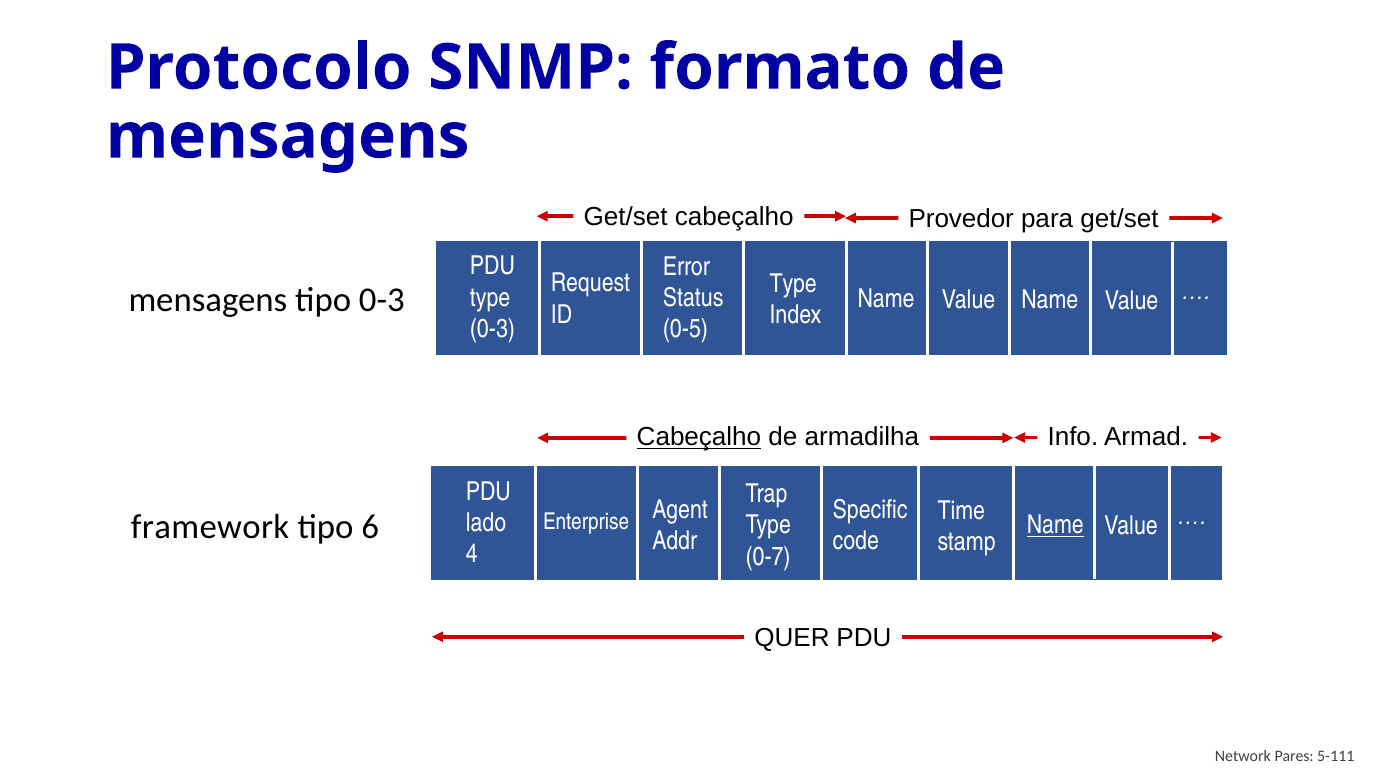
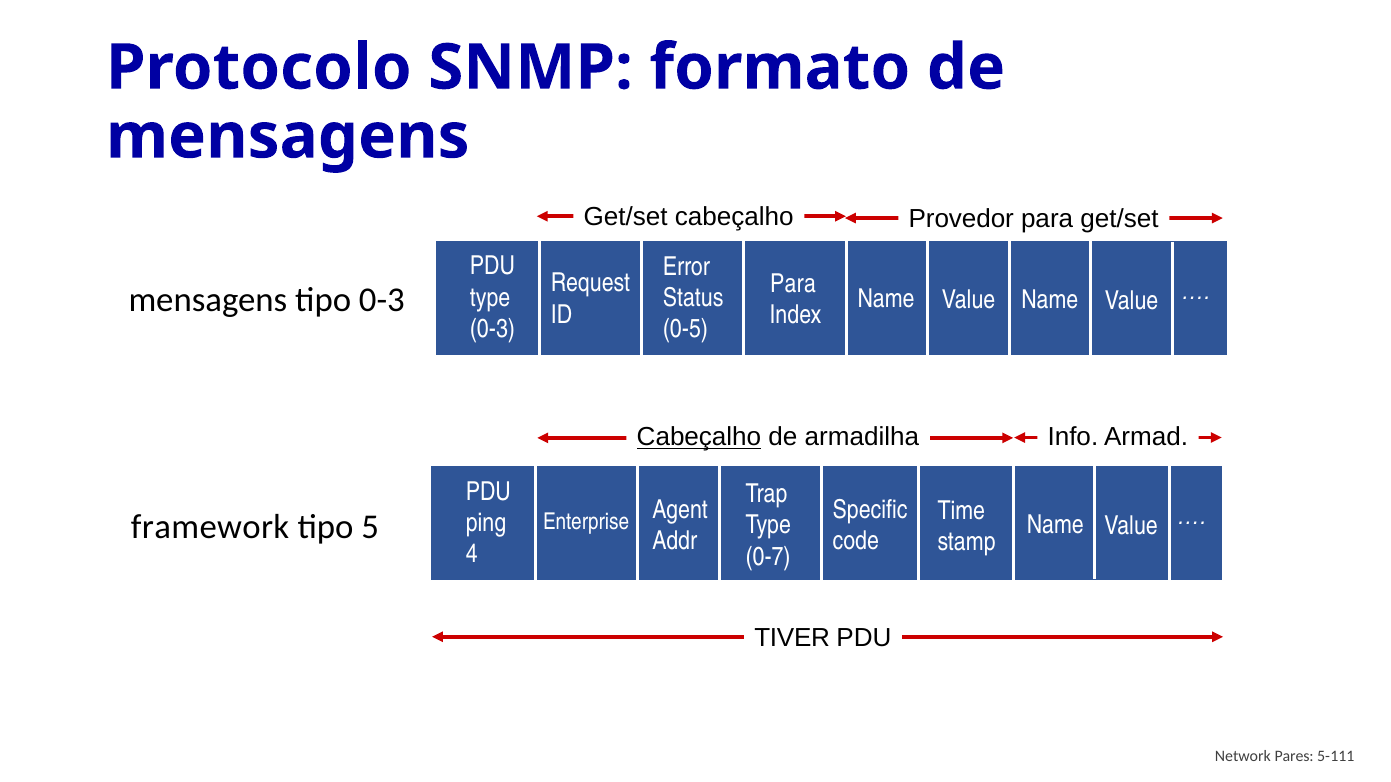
Type: Type -> Para (793, 284)
lado: lado -> ping (486, 523)
6: 6 -> 5 (370, 528)
Name underline: present -> none (1055, 525)
QUER: QUER -> TIVER (792, 638)
